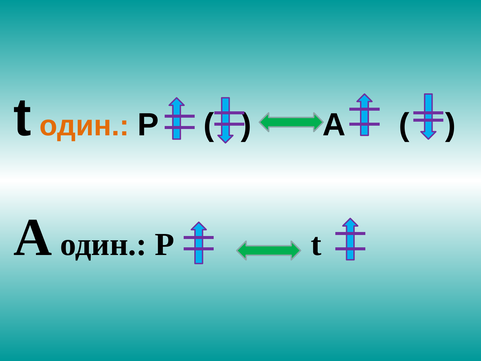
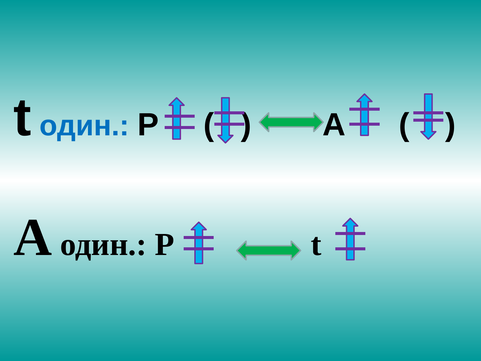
один colour: orange -> blue (84, 126)
